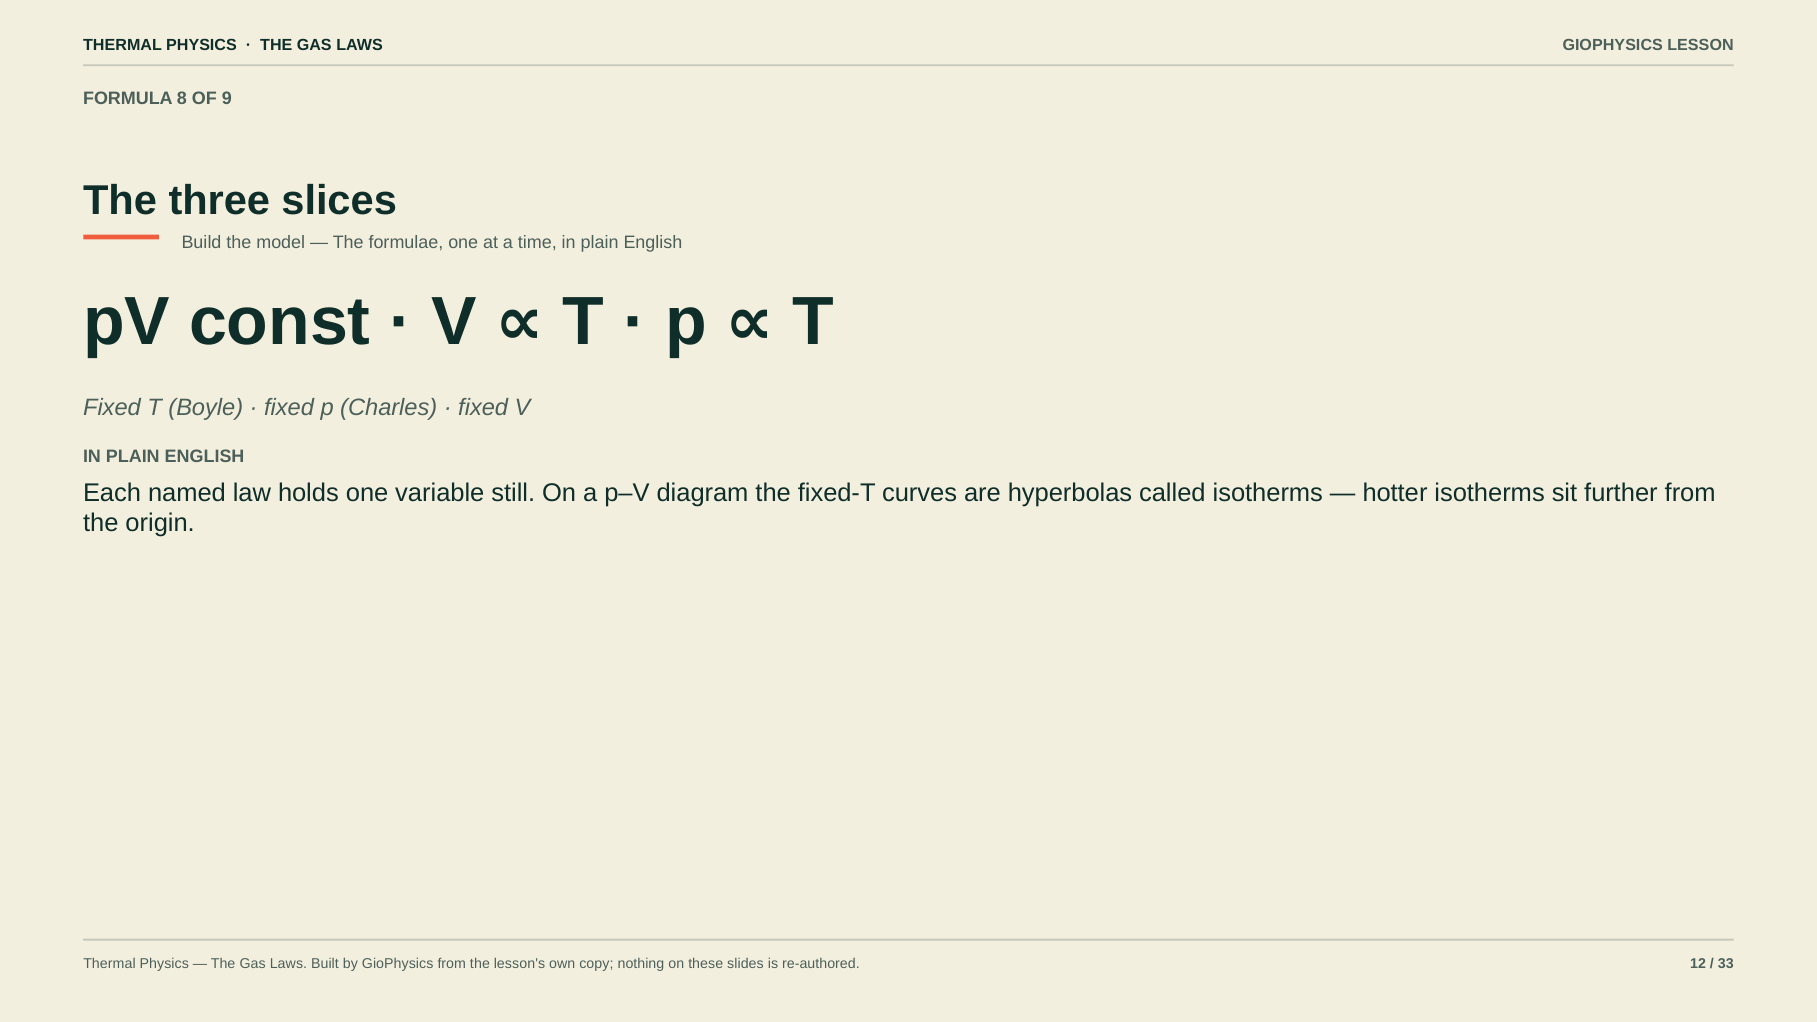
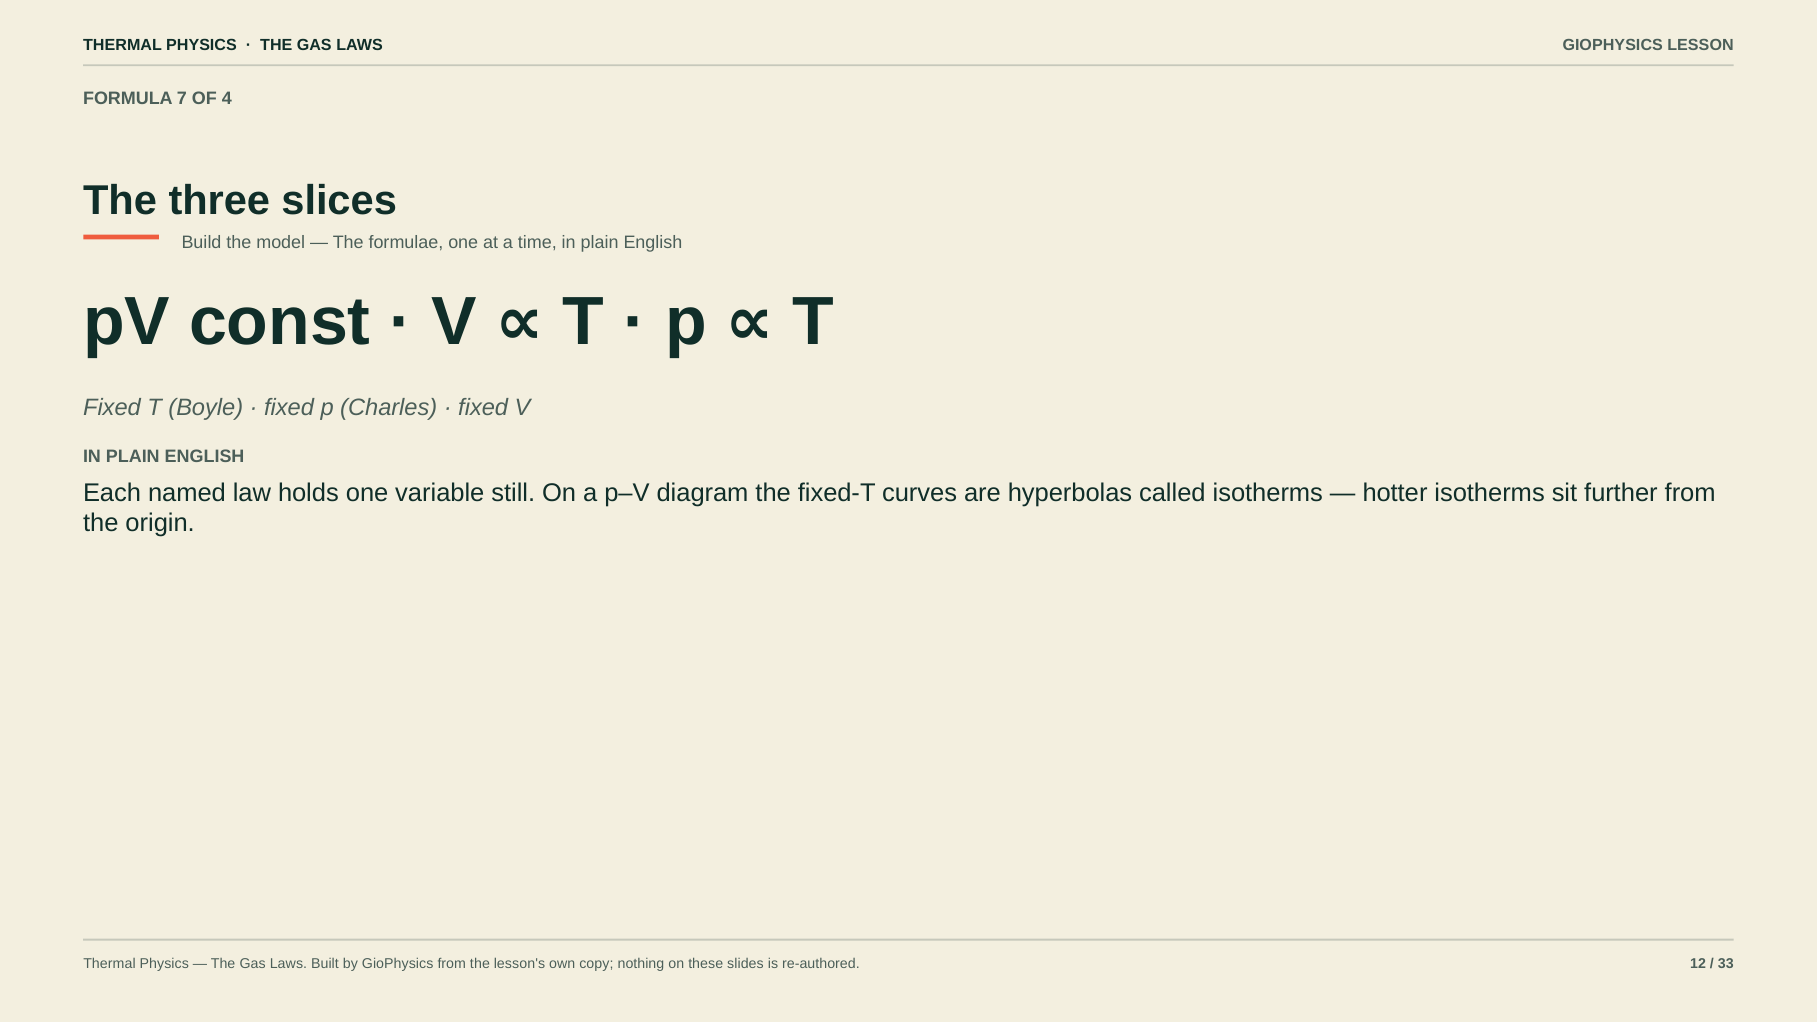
8: 8 -> 7 (182, 99)
9: 9 -> 4 (227, 99)
